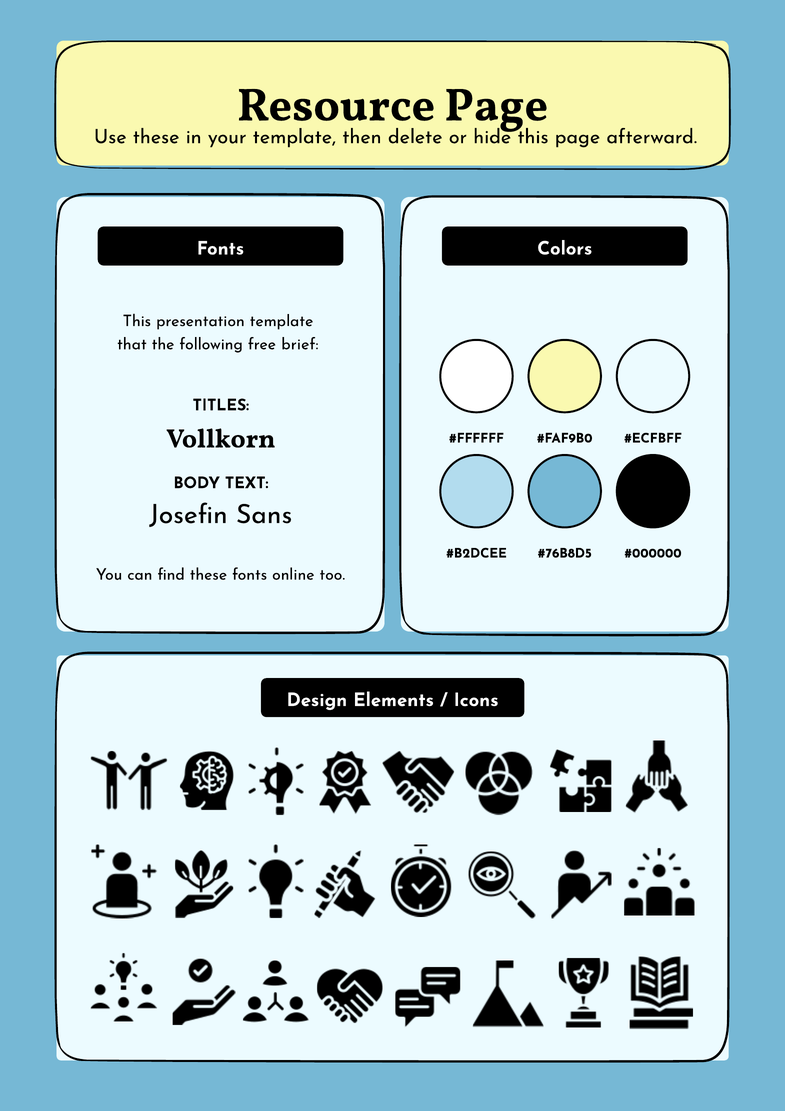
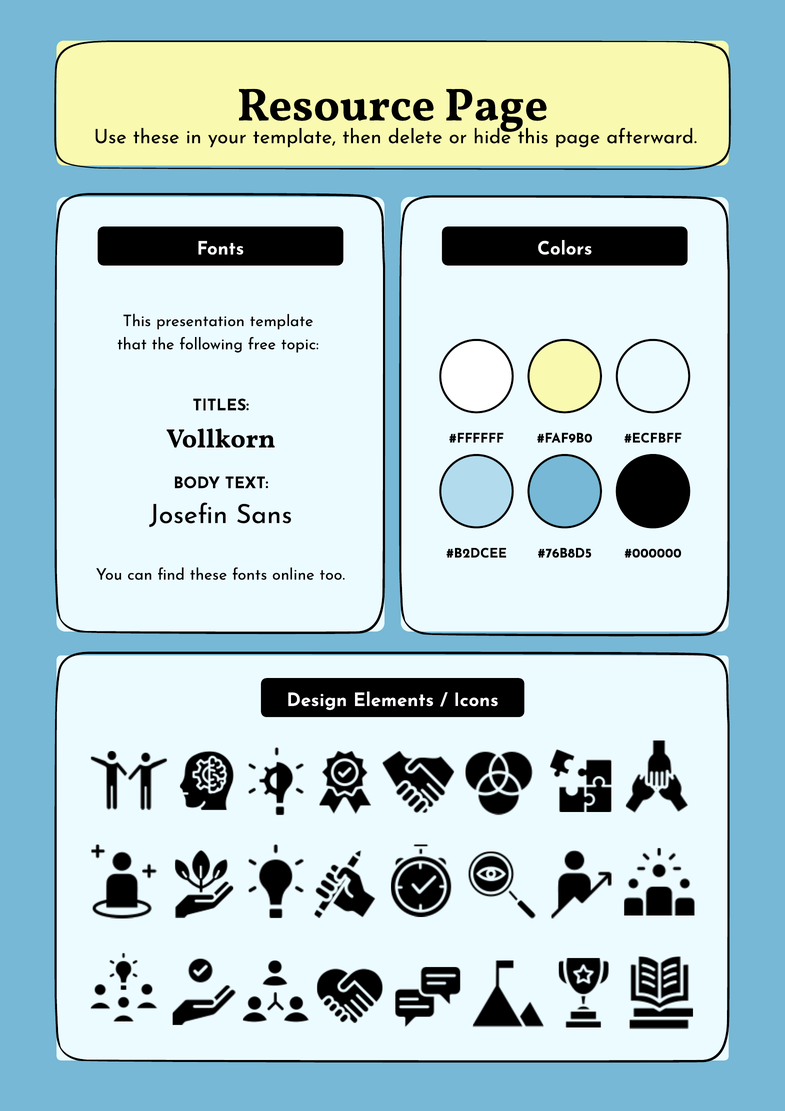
brief: brief -> topic (300, 344)
